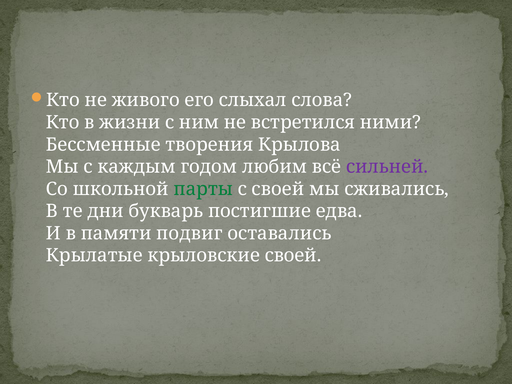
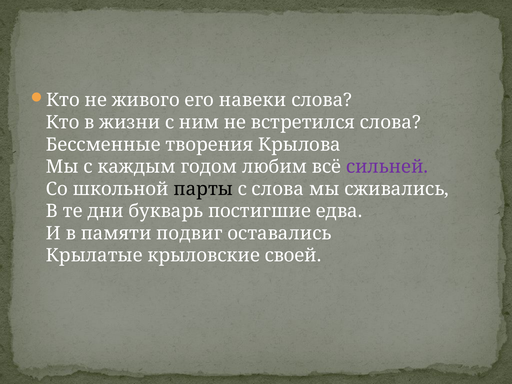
слыхал: слыхал -> навеки (253, 100)
встретился ними: ними -> слова (390, 122)
парты colour: green -> black (203, 189)
с своей: своей -> слова (278, 189)
